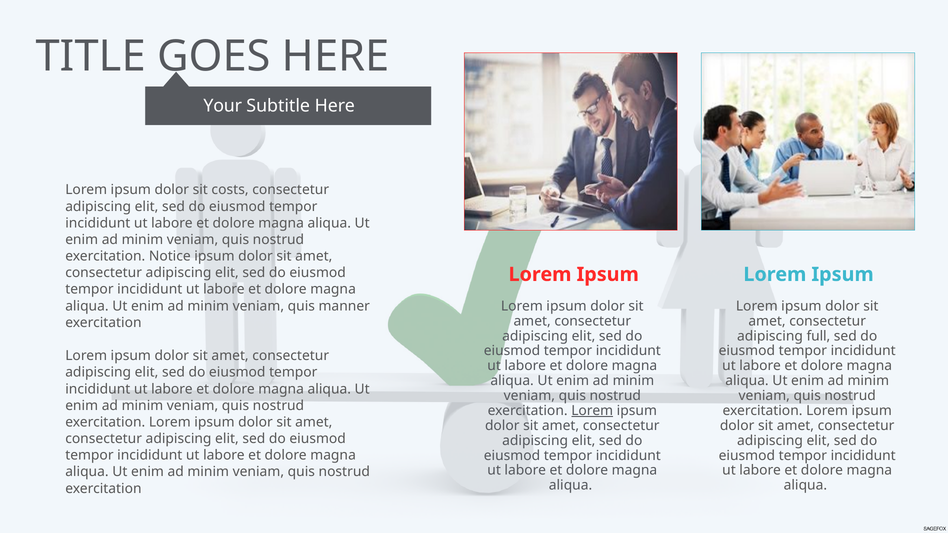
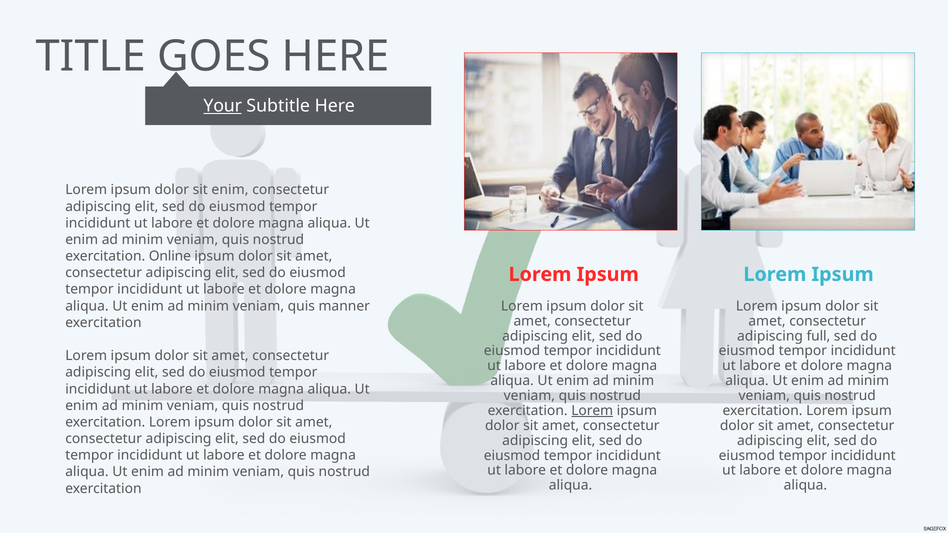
Your underline: none -> present (223, 106)
sit costs: costs -> enim (230, 190)
Notice: Notice -> Online (170, 256)
